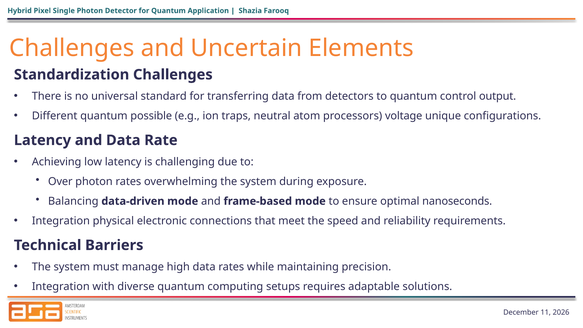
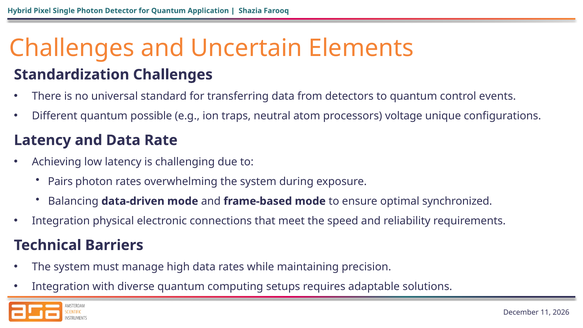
output: output -> events (498, 96)
Over: Over -> Pairs (60, 181)
nanoseconds: nanoseconds -> synchronized (457, 201)
